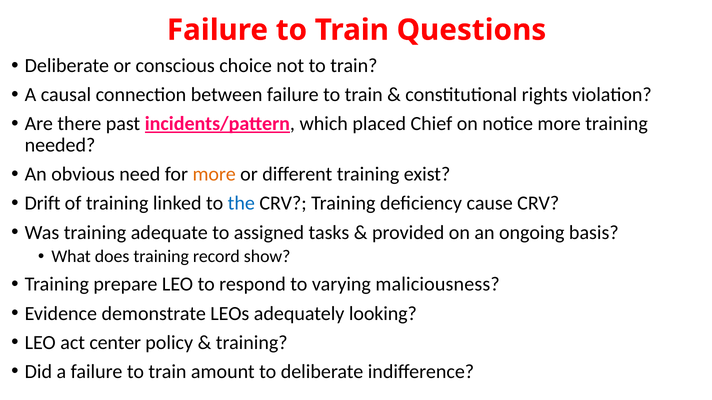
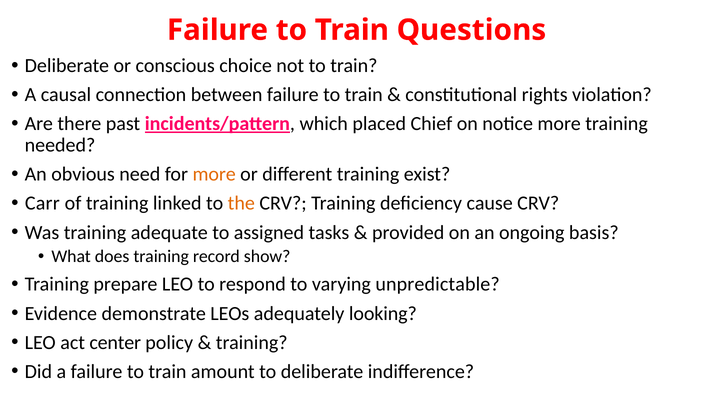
Drift: Drift -> Carr (42, 204)
the colour: blue -> orange (241, 204)
maliciousness: maliciousness -> unpredictable (438, 285)
